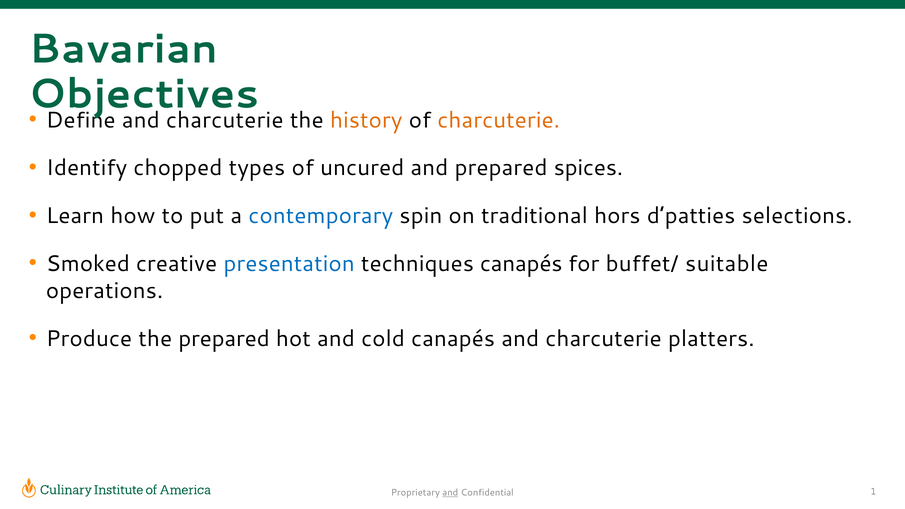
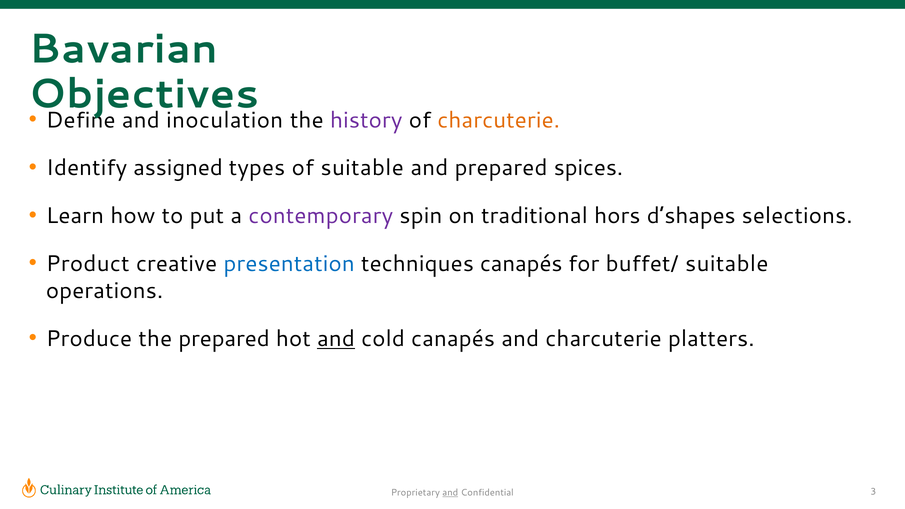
charcuterie: charcuterie -> inoculation (225, 120)
history colour: orange -> purple (366, 120)
chopped: chopped -> assigned (178, 168)
of uncured: uncured -> suitable (362, 168)
contemporary colour: blue -> purple (321, 216)
d’patties: d’patties -> d’shapes (691, 216)
Smoked: Smoked -> Product (88, 264)
and underline: none -> present (336, 339)
1: 1 -> 3 (873, 492)
